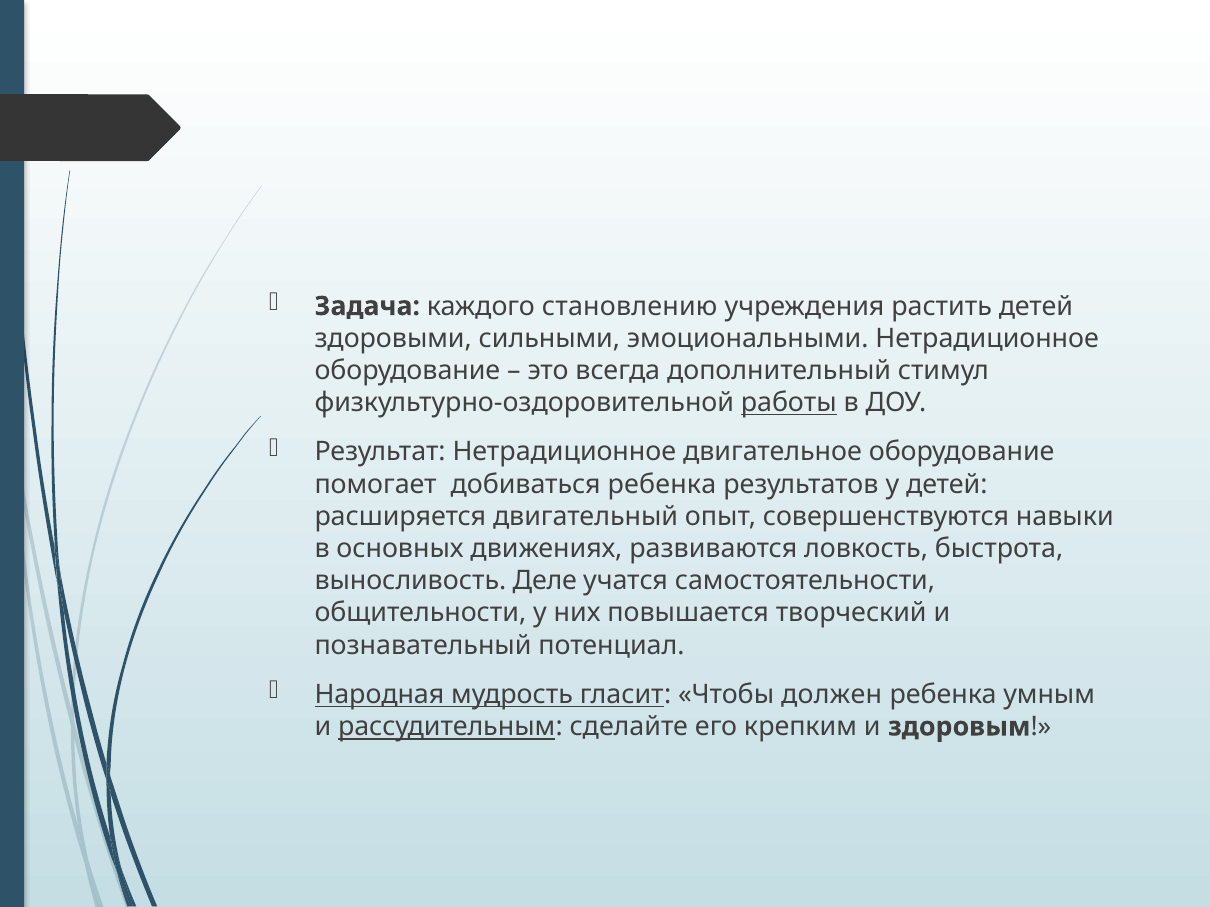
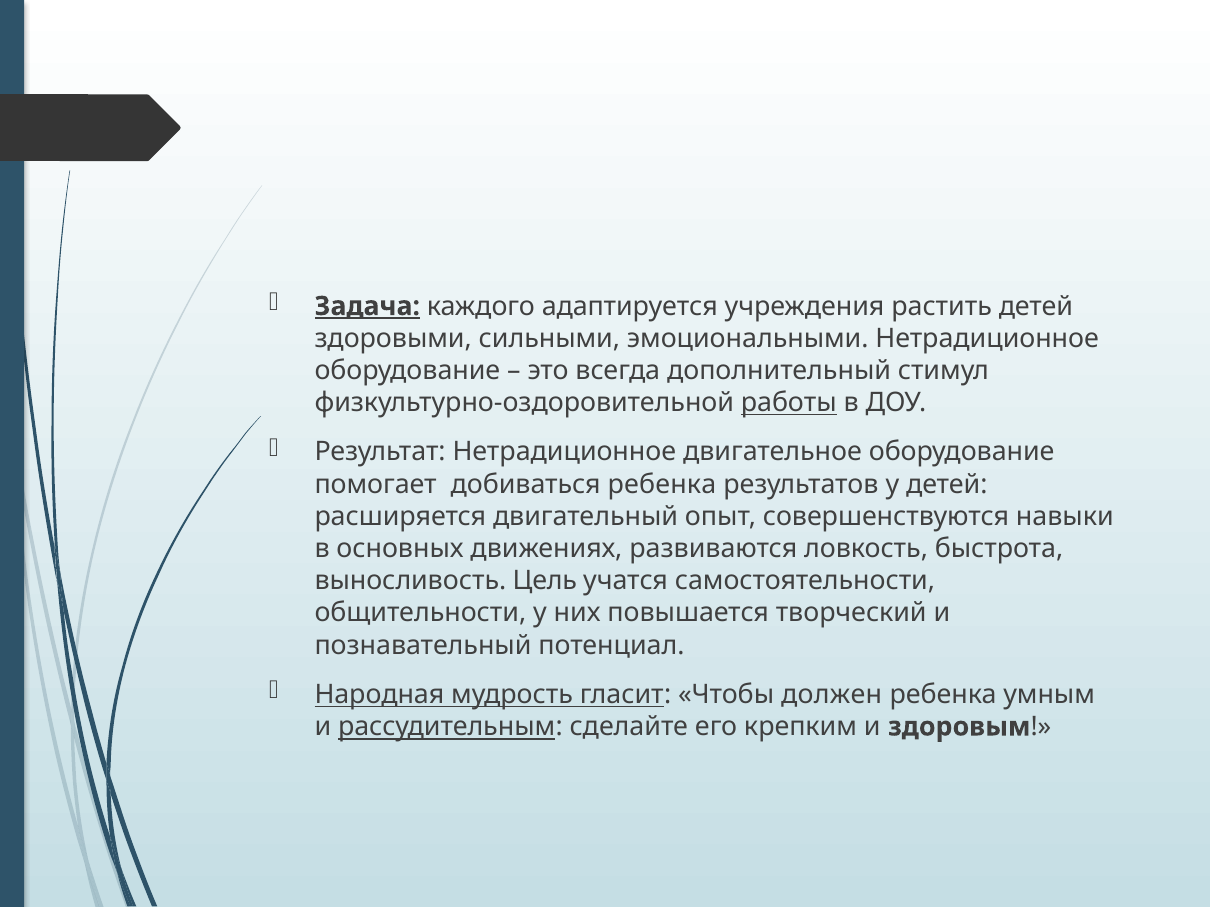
Задача underline: none -> present (367, 306)
становлению: становлению -> адаптируется (630, 306)
Деле: Деле -> Цель (545, 581)
